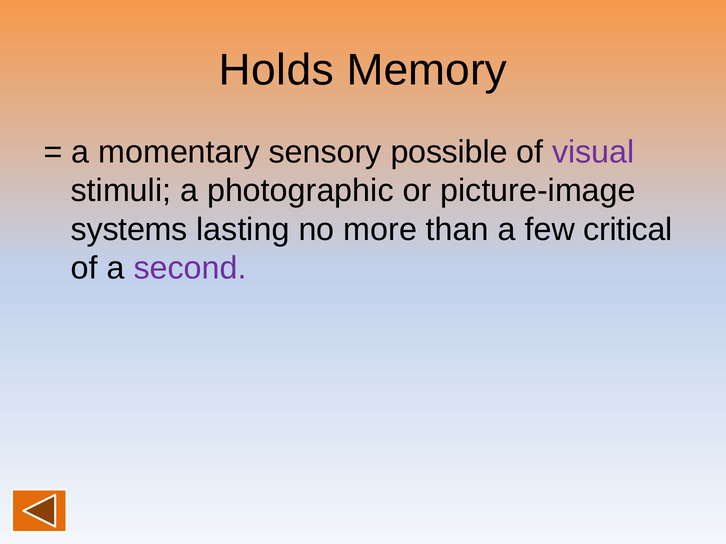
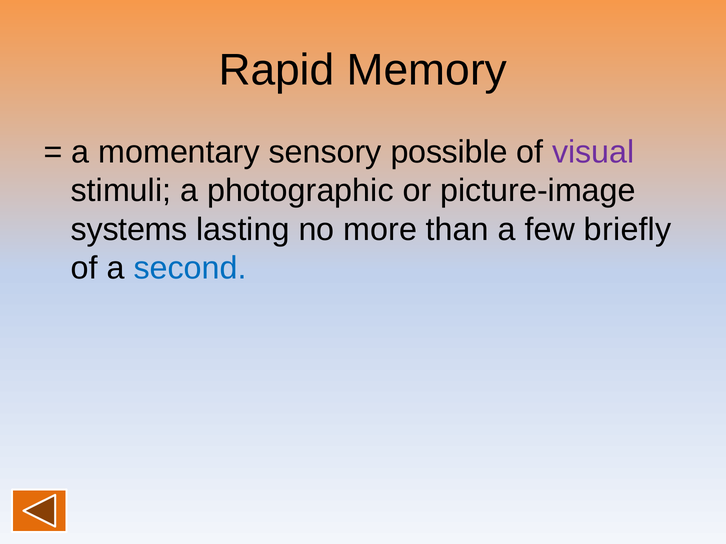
Holds: Holds -> Rapid (277, 70)
critical: critical -> briefly (628, 230)
second colour: purple -> blue (190, 268)
